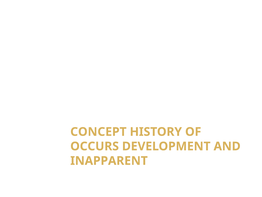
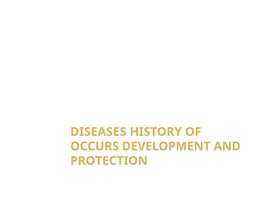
CONCEPT: CONCEPT -> DISEASES (98, 132)
INAPPARENT: INAPPARENT -> PROTECTION (109, 160)
